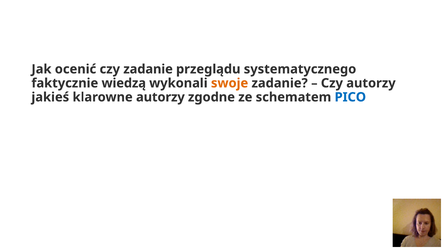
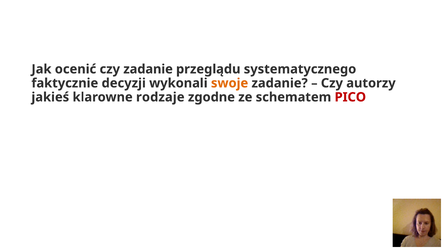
wiedzą: wiedzą -> decyzji (124, 83)
klarowne autorzy: autorzy -> rodzaje (160, 97)
PICO colour: blue -> red (350, 97)
